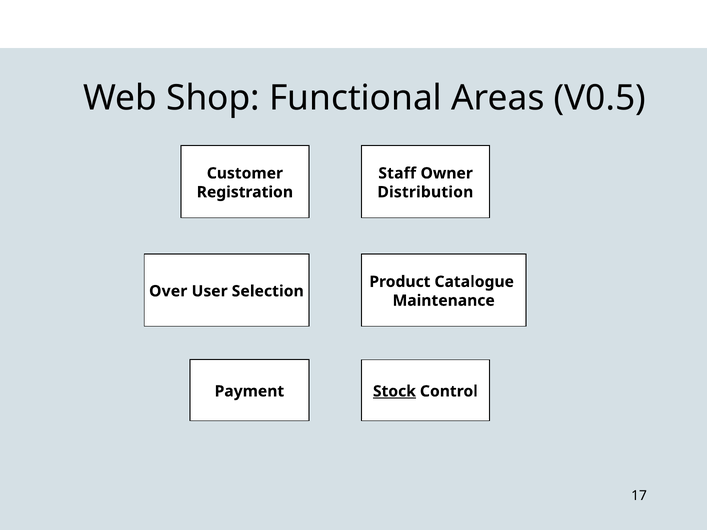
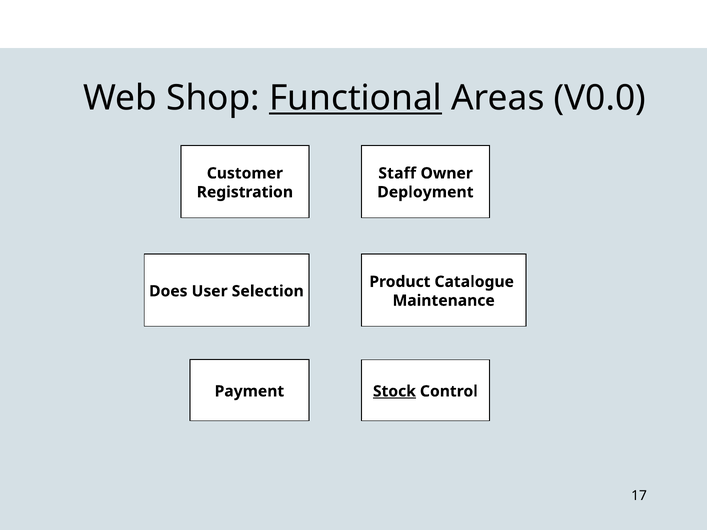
Functional underline: none -> present (356, 98)
V0.5: V0.5 -> V0.0 (600, 98)
Distribution: Distribution -> Deployment (425, 192)
Over: Over -> Does (168, 291)
